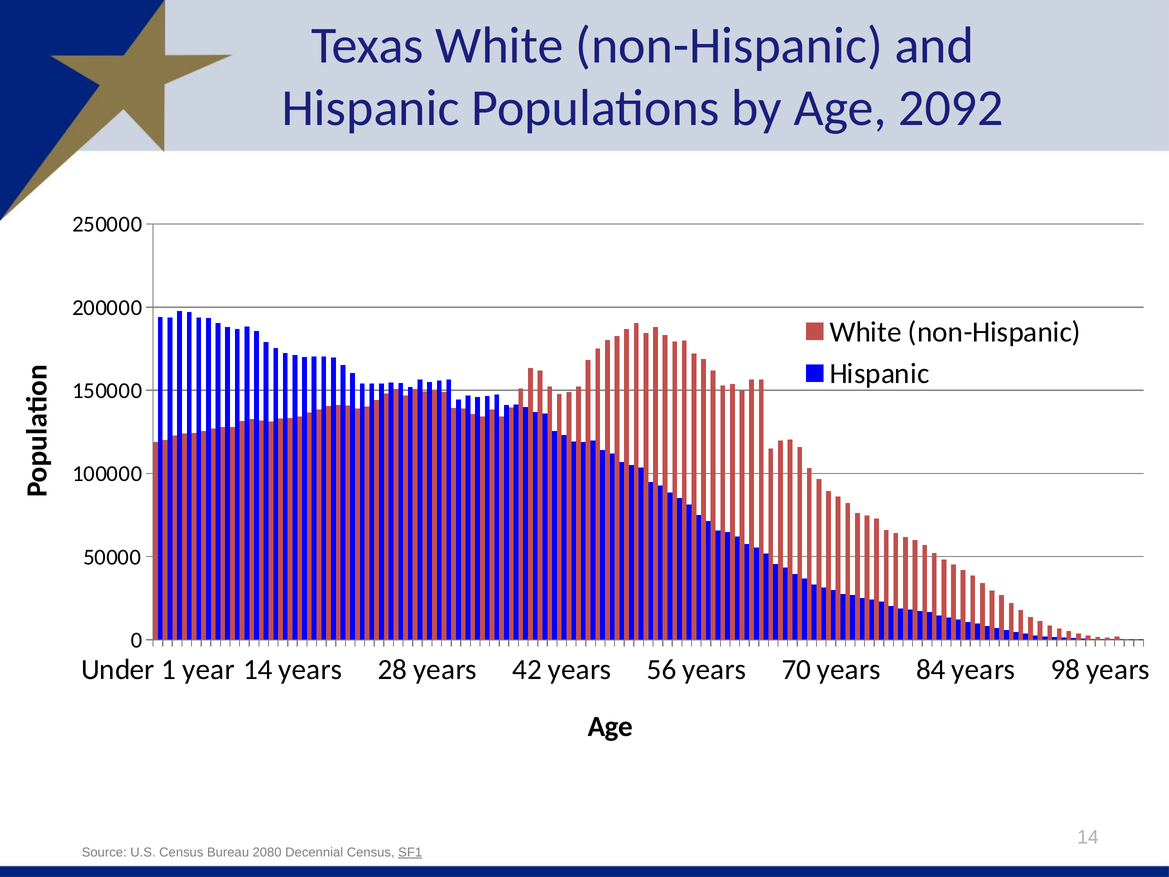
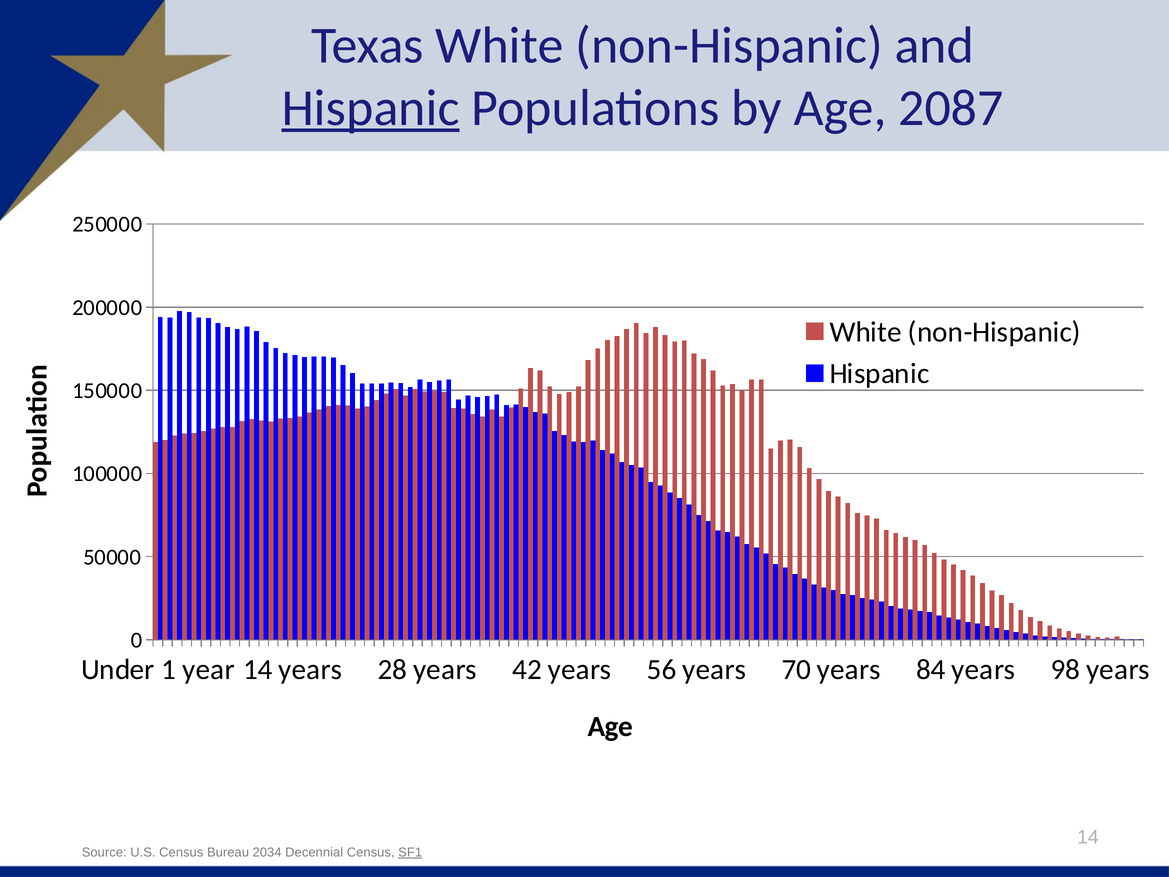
Hispanic underline: none -> present (371, 108)
2092: 2092 -> 2087 (951, 108)
2080: 2080 -> 2034 (267, 852)
